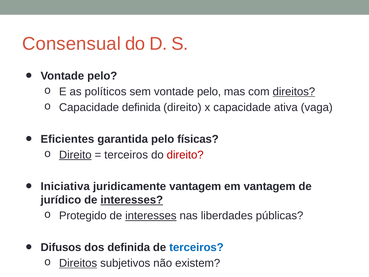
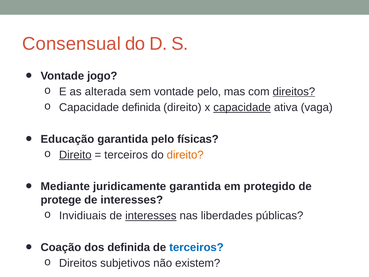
pelo: pelo -> jogo (102, 76)
políticos: políticos -> alterada (106, 92)
capacidade underline: none -> present (242, 107)
Eficientes: Eficientes -> Educação (67, 139)
direito colour: red -> orange (185, 155)
Iniciativa: Iniciativa -> Mediante (65, 186)
juridicamente vantagem: vantagem -> garantida (195, 186)
em vantagem: vantagem -> protegido (270, 186)
jurídico: jurídico -> protege (61, 200)
interesses underline: present -> none (132, 200)
Protegido: Protegido -> Invidiuais (83, 216)
Difusos: Difusos -> Coação (61, 247)
Direitos underline: present -> none (78, 263)
